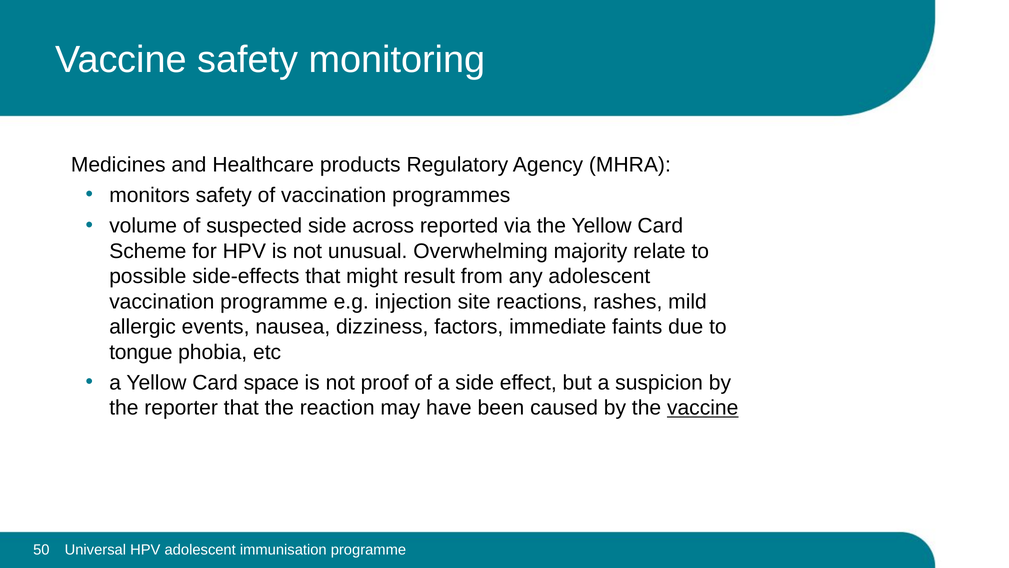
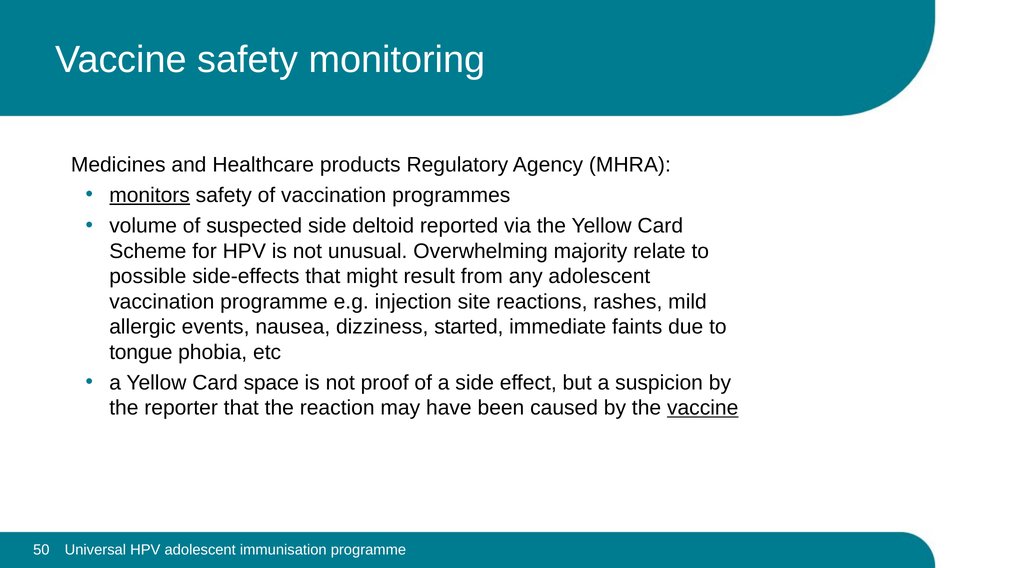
monitors underline: none -> present (150, 195)
across: across -> deltoid (383, 226)
factors: factors -> started (469, 327)
